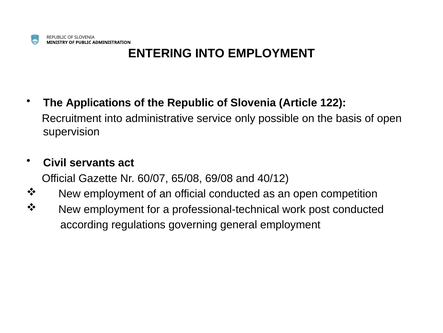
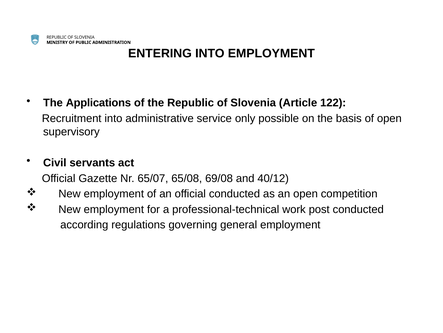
supervision: supervision -> supervisory (71, 131)
60/07: 60/07 -> 65/07 (153, 178)
